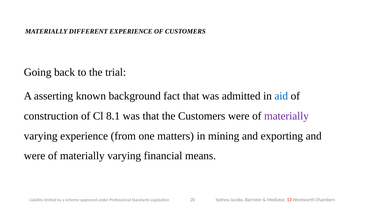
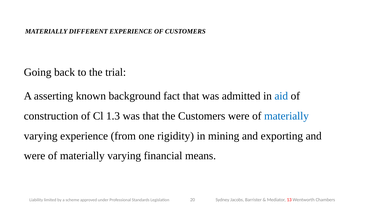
8.1: 8.1 -> 1.3 (113, 116)
materially colour: purple -> blue (286, 116)
matters: matters -> rigidity (176, 136)
